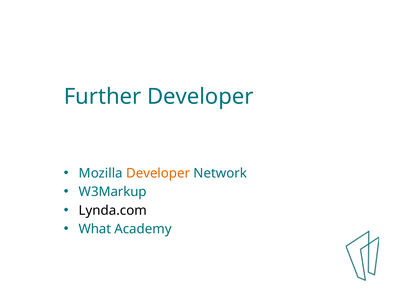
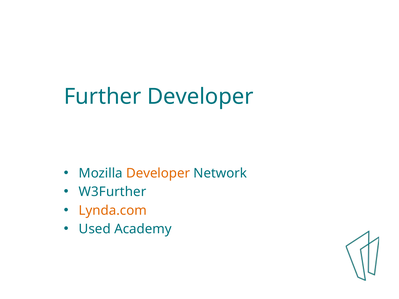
W3Markup: W3Markup -> W3Further (113, 192)
Lynda.com colour: black -> orange (113, 211)
What: What -> Used (95, 229)
